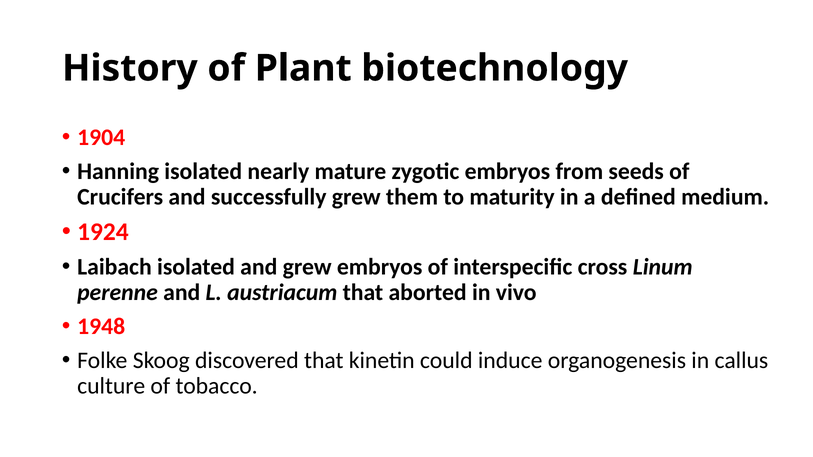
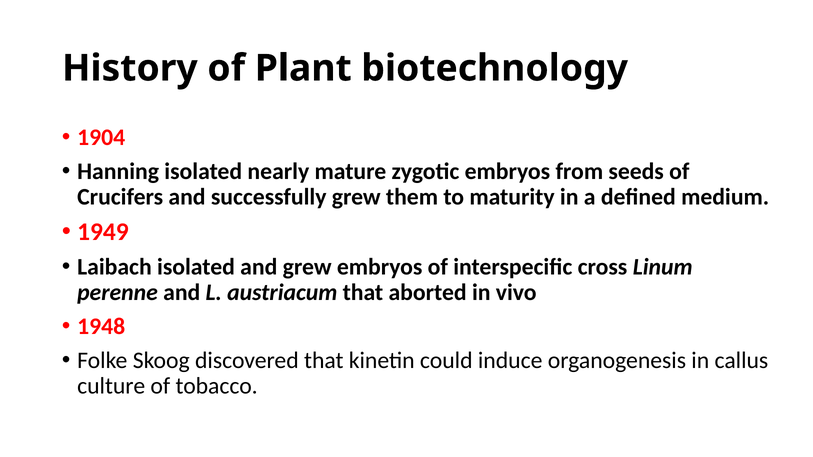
1924: 1924 -> 1949 (103, 232)
